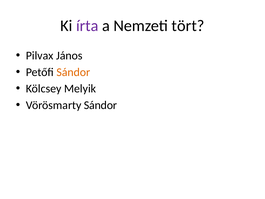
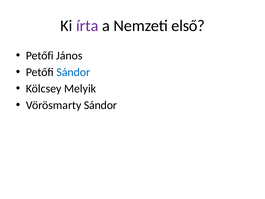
tört: tört -> első (188, 26)
Pilvax: Pilvax -> Petőfi (40, 56)
Sándor colour: orange -> blue (73, 72)
